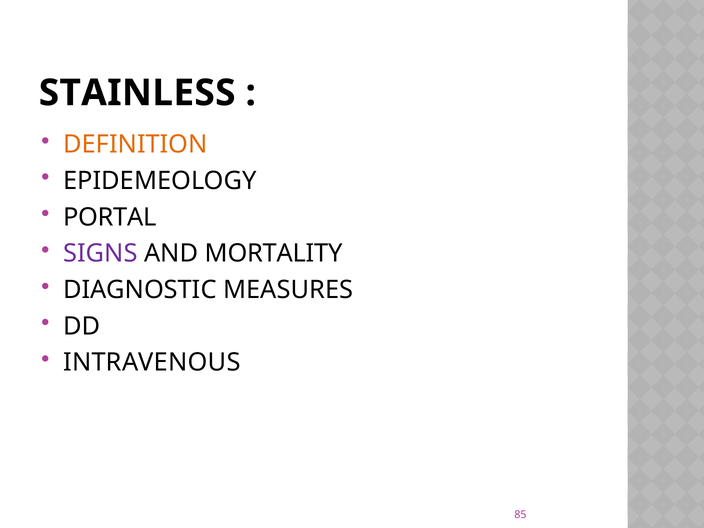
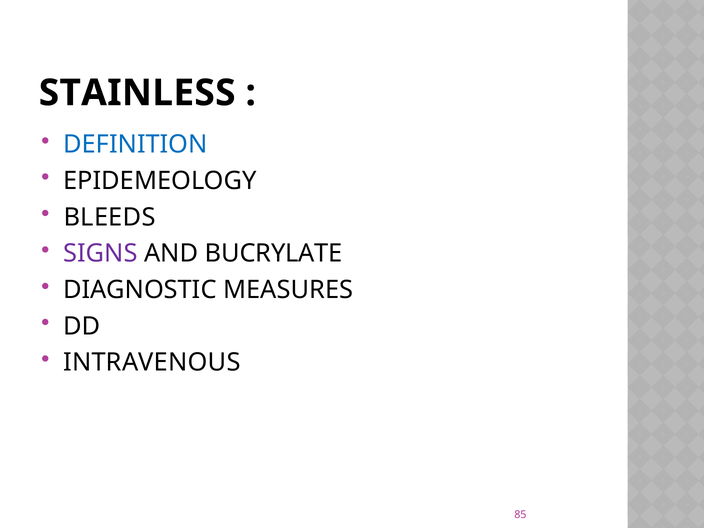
DEFINITION colour: orange -> blue (135, 144)
PORTAL: PORTAL -> BLEEDS (110, 217)
MORTALITY: MORTALITY -> BUCRYLATE (274, 254)
